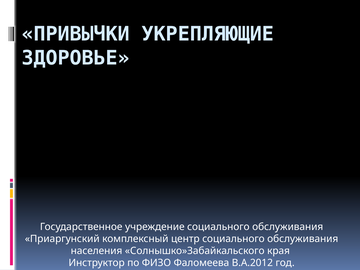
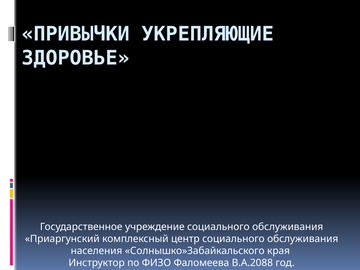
В.А.2012: В.А.2012 -> В.А.2088 (252, 263)
